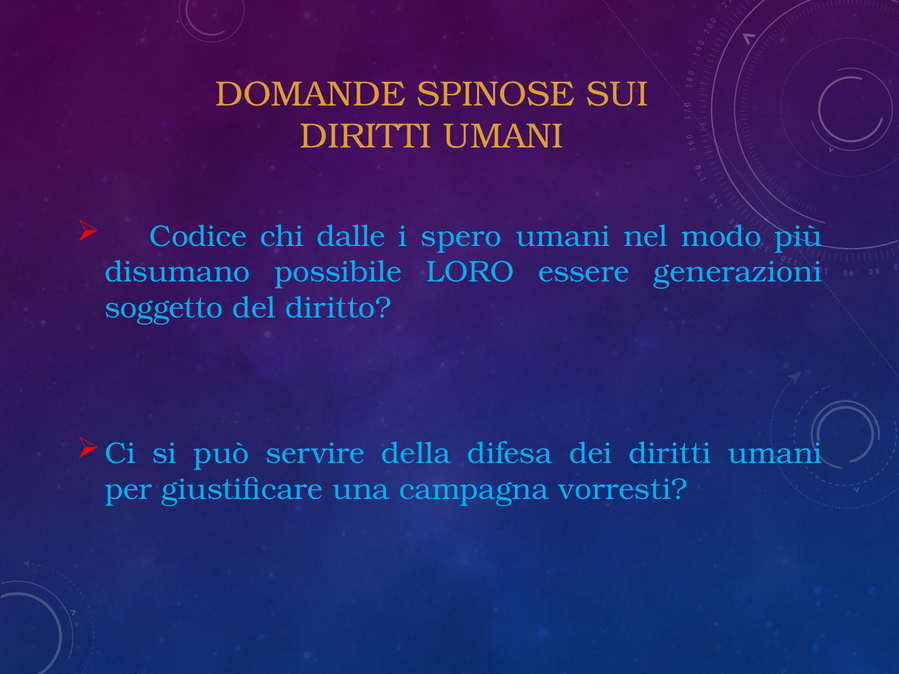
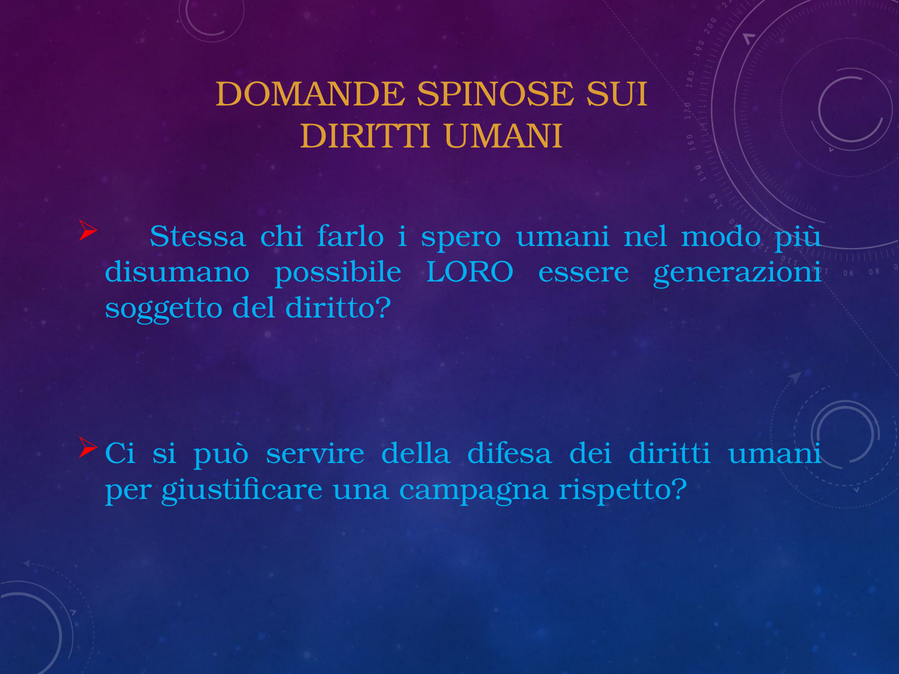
Codice: Codice -> Stessa (198, 236)
dalle: dalle -> farlo (351, 236)
vorresti: vorresti -> rispetto (623, 489)
